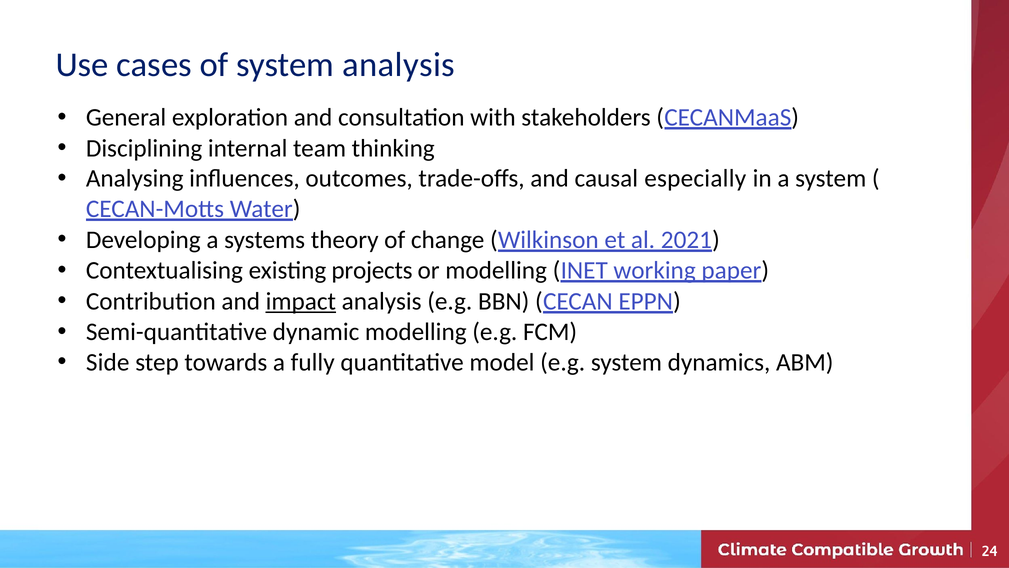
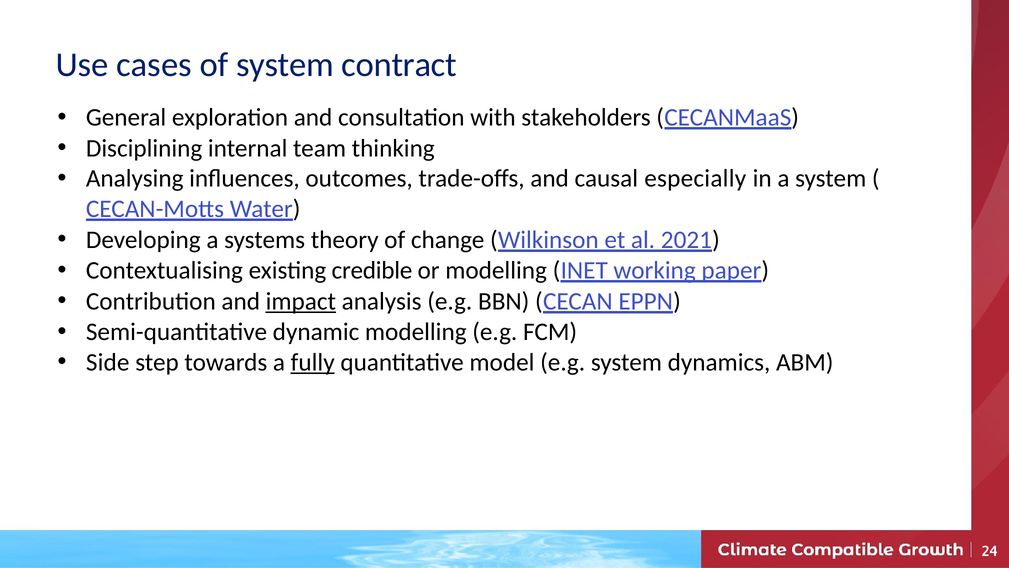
system analysis: analysis -> contract (399, 65)
projects: projects -> credible (372, 270)
fully underline: none -> present (313, 362)
